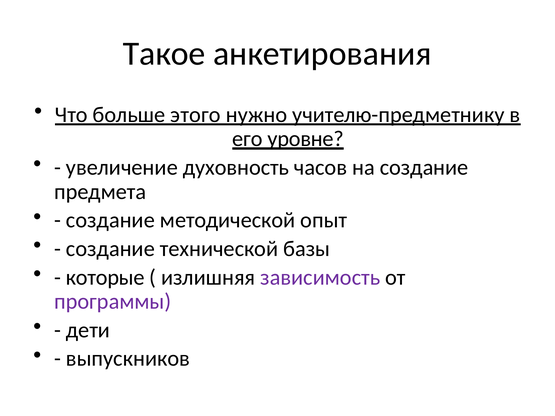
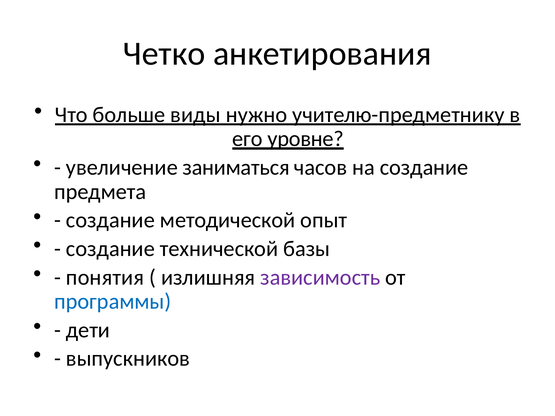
Такое: Такое -> Четко (164, 54)
этого: этого -> виды (196, 115)
духовность: духовность -> заниматься (236, 168)
которые: которые -> понятия (105, 277)
программы colour: purple -> blue (113, 302)
